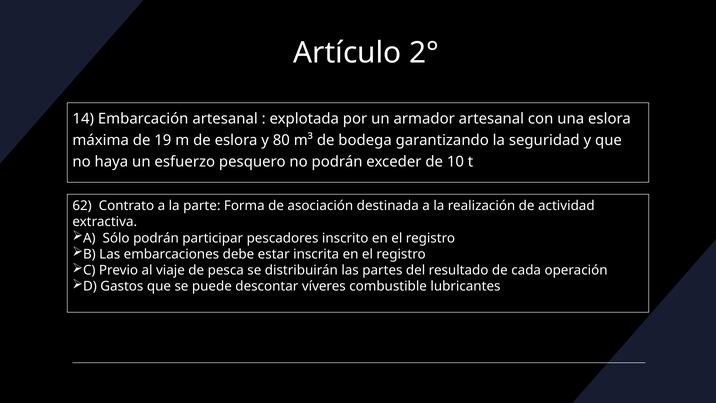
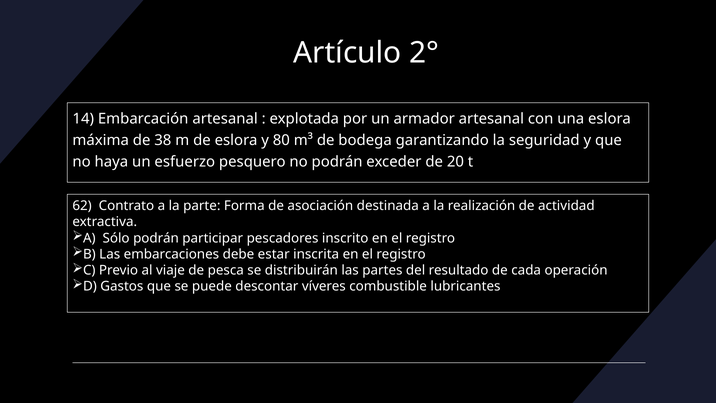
19: 19 -> 38 (163, 140)
10: 10 -> 20 (455, 162)
